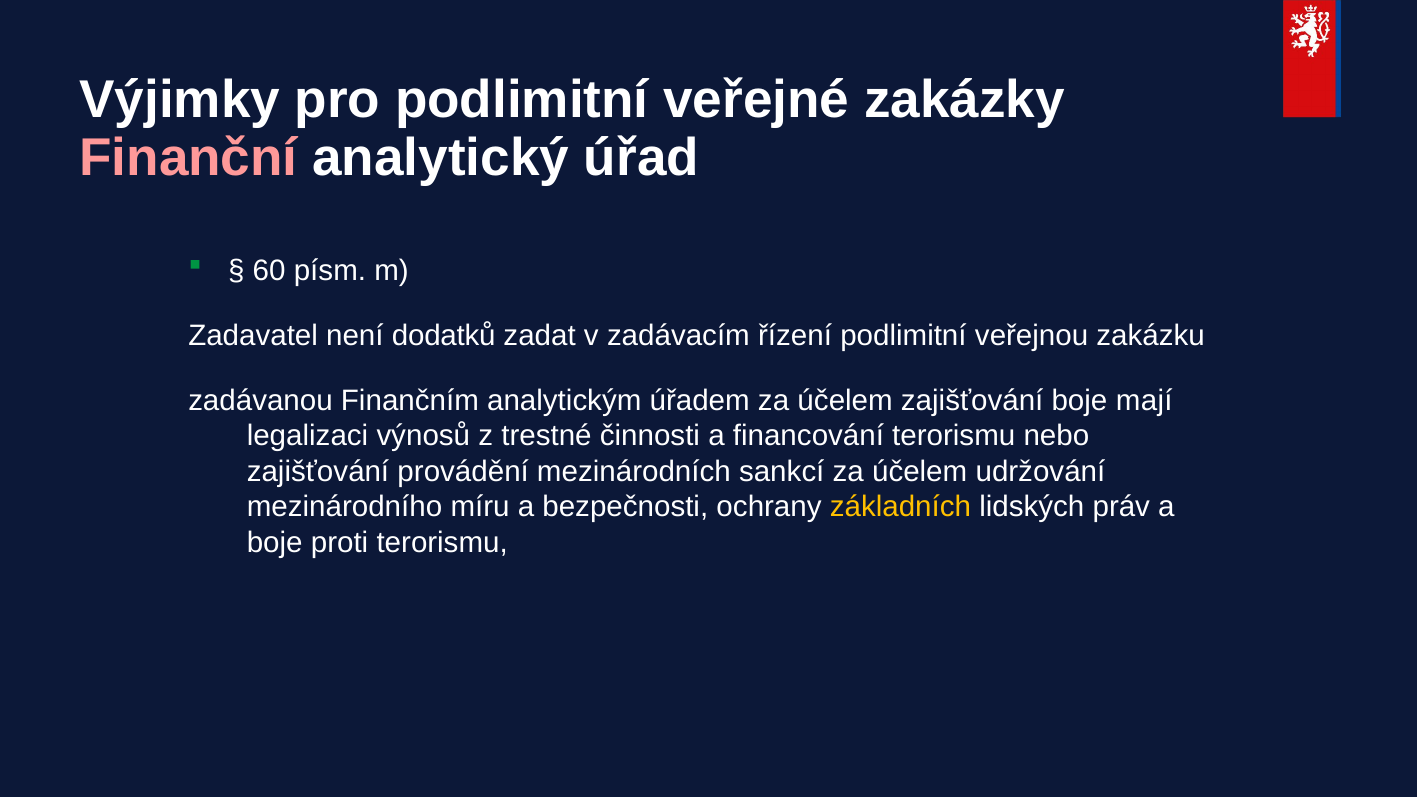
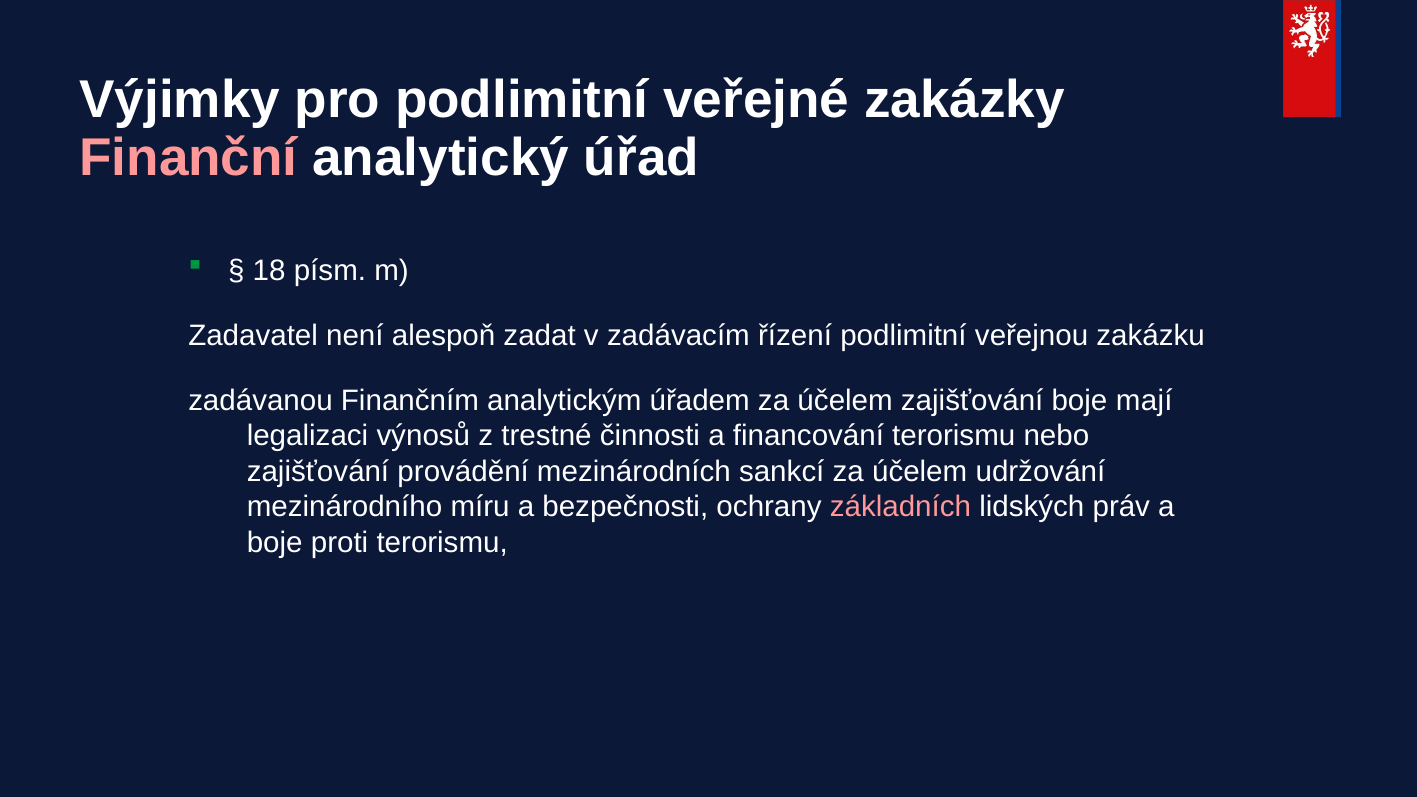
60: 60 -> 18 (269, 271)
dodatků: dodatků -> alespoň (444, 336)
základních colour: yellow -> pink (900, 507)
